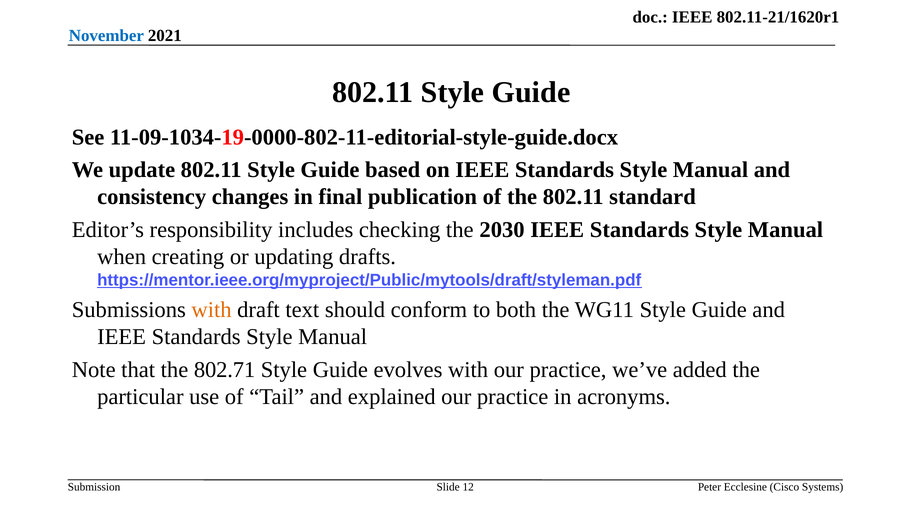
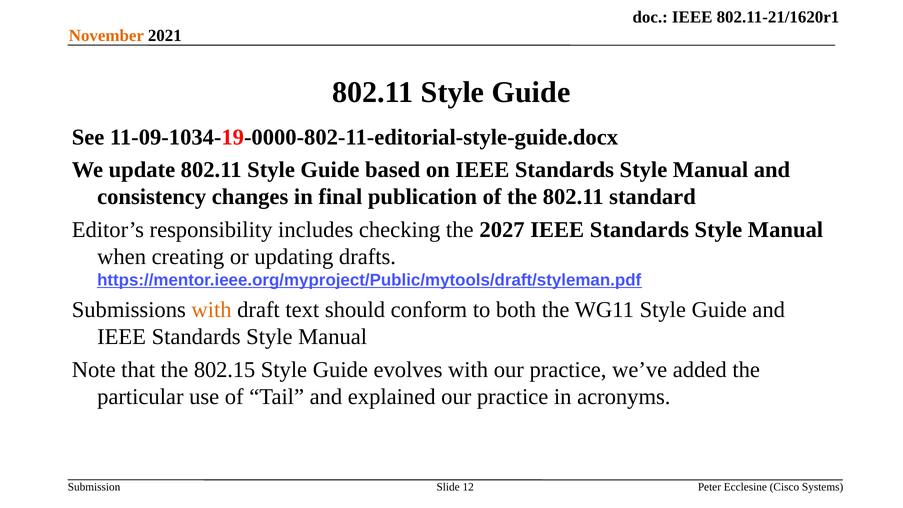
November colour: blue -> orange (106, 36)
2030: 2030 -> 2027 (502, 230)
802.71: 802.71 -> 802.15 (225, 370)
